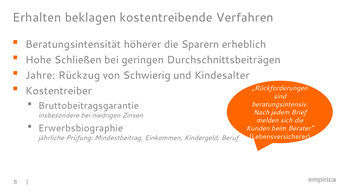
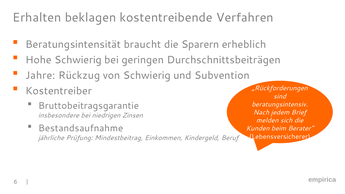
höherer: höherer -> braucht (143, 44)
Hohe Schließen: Schließen -> Schwierig (78, 60)
Kindesalter: Kindesalter -> Subvention (222, 75)
Erwerbsbiographie: Erwerbsbiographie -> Bestandsaufnahme (81, 128)
